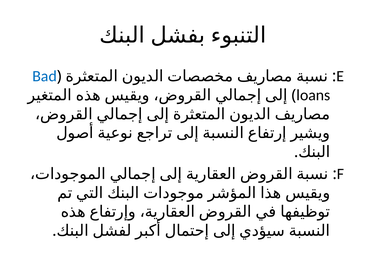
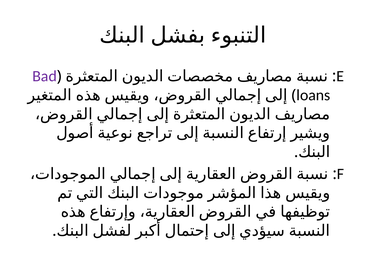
Bad colour: blue -> purple (45, 76)
